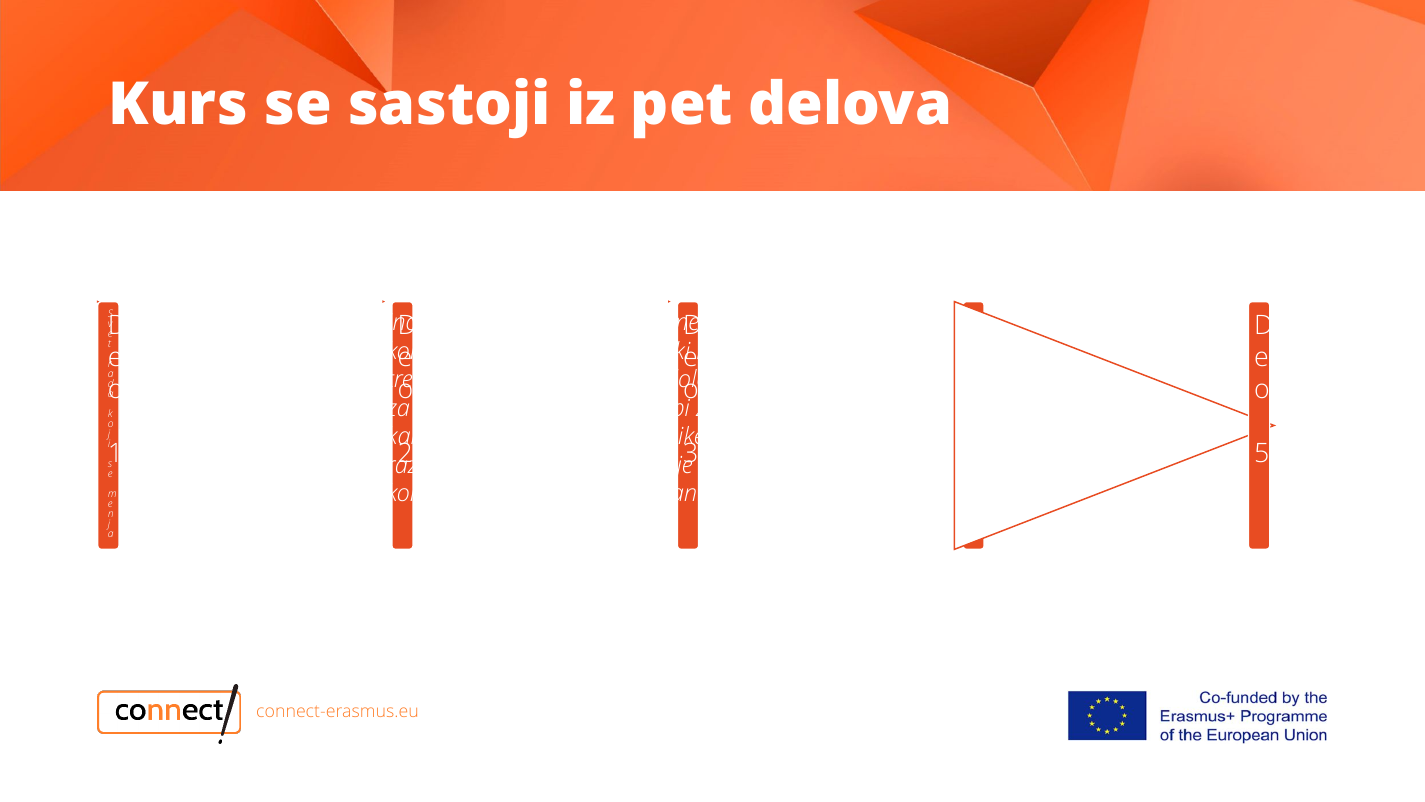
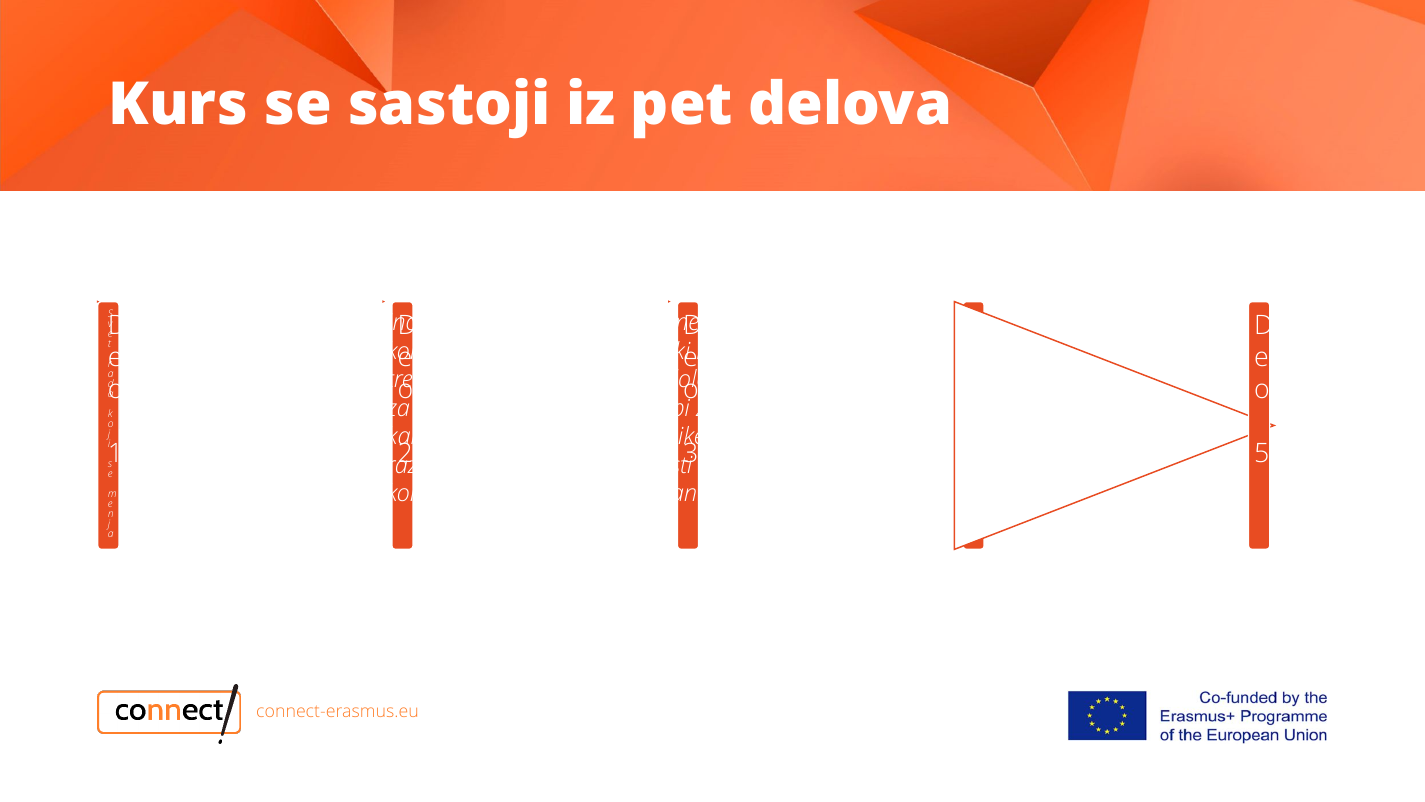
situacije: situacije -> sličnosti (653, 465)
